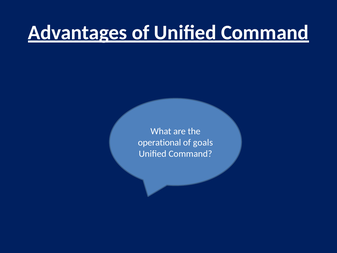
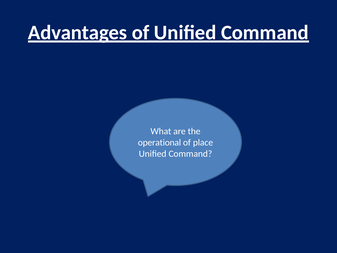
goals: goals -> place (203, 142)
